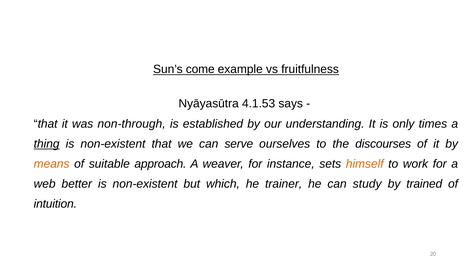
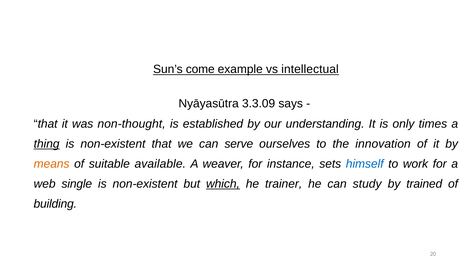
fruitfulness: fruitfulness -> intellectual (310, 69)
4.1.53: 4.1.53 -> 3.3.09 (259, 104)
non-through: non-through -> non-thought (132, 124)
discourses: discourses -> innovation (383, 144)
approach: approach -> available (160, 164)
himself colour: orange -> blue (365, 164)
better: better -> single (77, 184)
which underline: none -> present (223, 184)
intuition: intuition -> building (55, 204)
